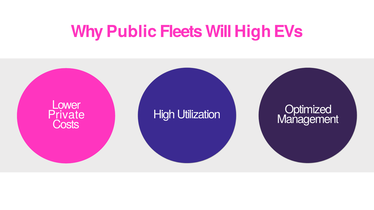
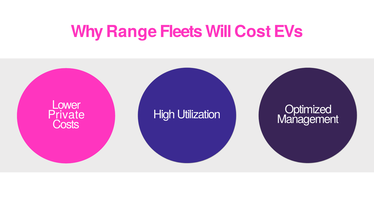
Public: Public -> Range (132, 32)
Will High: High -> Cost (253, 32)
